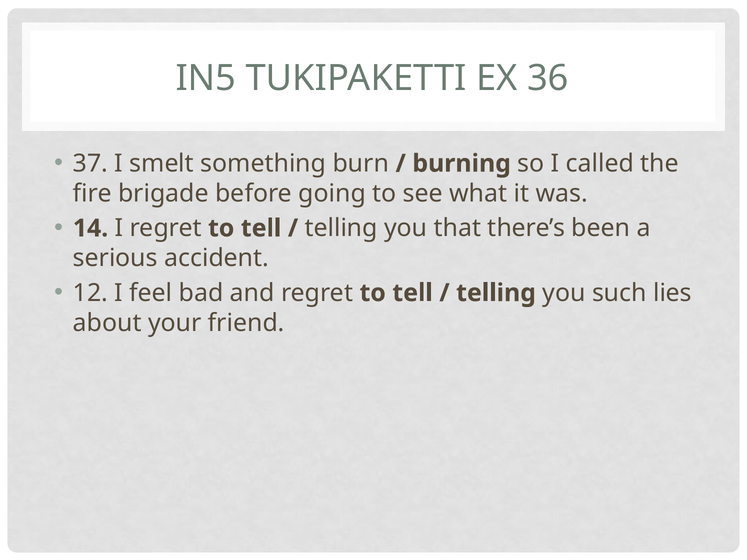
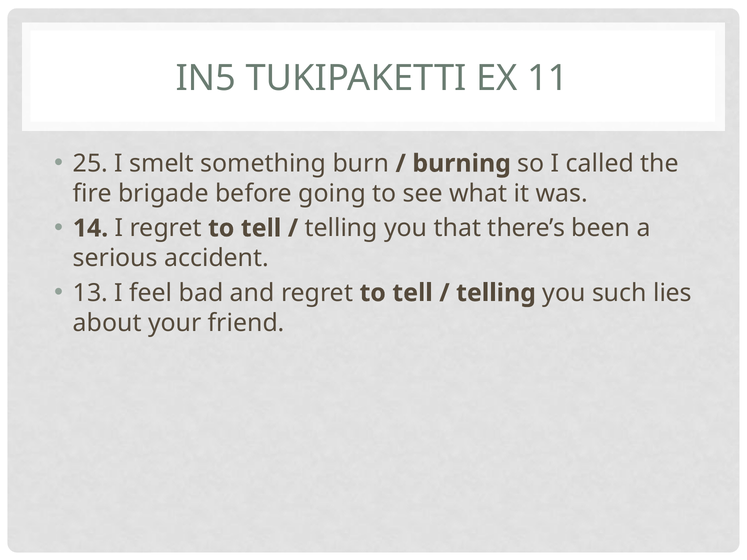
36: 36 -> 11 (548, 78)
37: 37 -> 25 (90, 164)
12: 12 -> 13 (90, 293)
